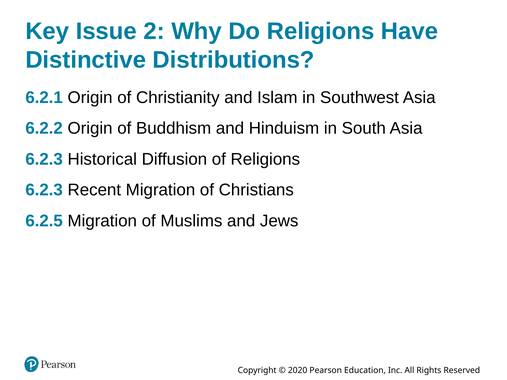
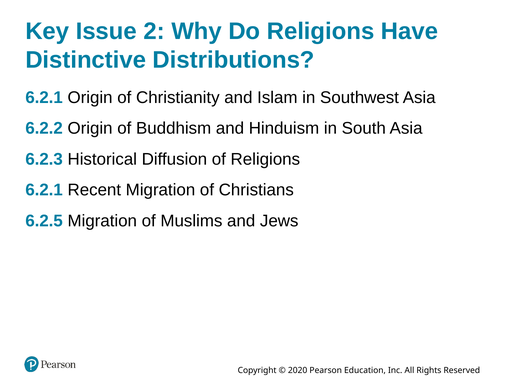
6.2.3: 6.2.3 -> 6.2.1 (44, 190)
